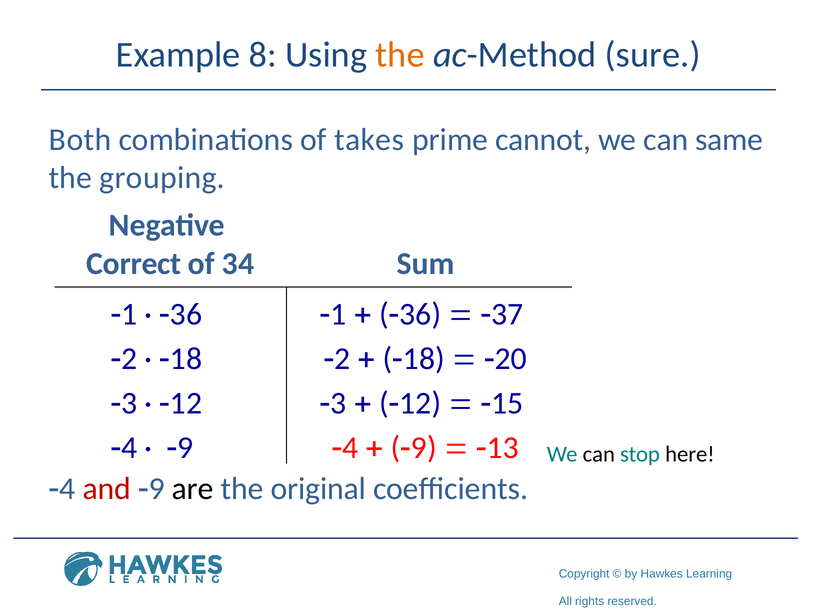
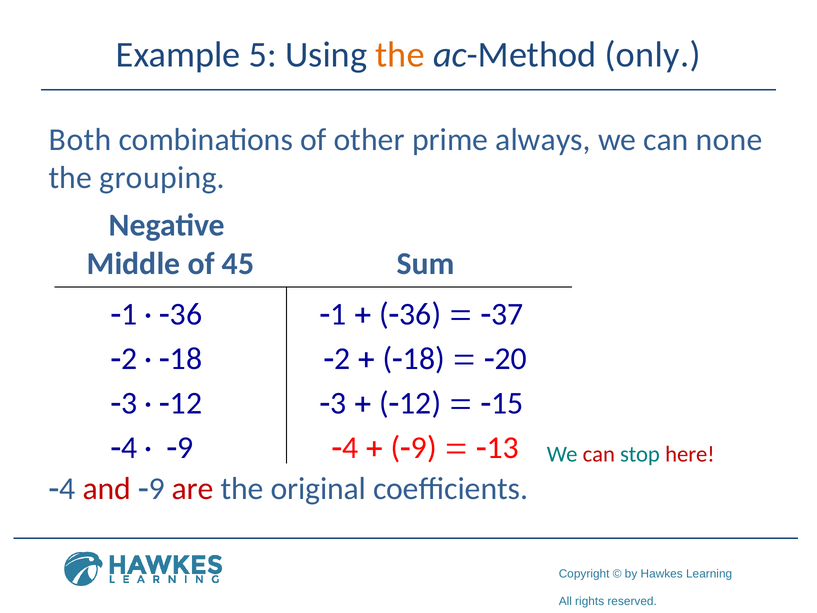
8: 8 -> 5 (263, 55)
sure: sure -> only (653, 55)
takes: takes -> other (369, 140)
cannot: cannot -> always (543, 140)
same: same -> none (729, 140)
Correct: Correct -> Middle (134, 264)
34: 34 -> 45 (238, 264)
can colour: black -> red (599, 454)
here colour: black -> red (690, 454)
are colour: black -> red (193, 489)
